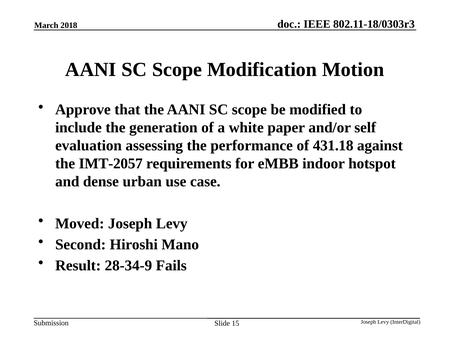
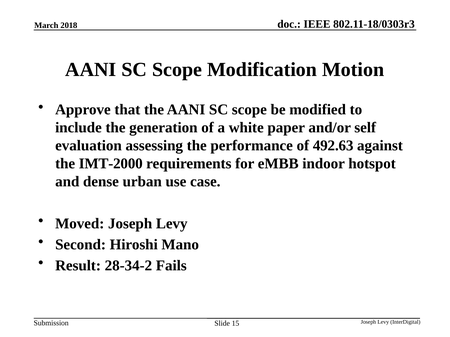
431.18: 431.18 -> 492.63 (333, 146)
IMT-2057: IMT-2057 -> IMT-2000 (111, 164)
28-34-9: 28-34-9 -> 28-34-2 (128, 266)
